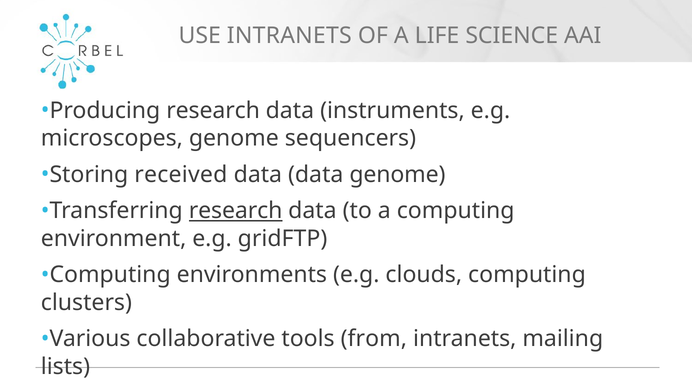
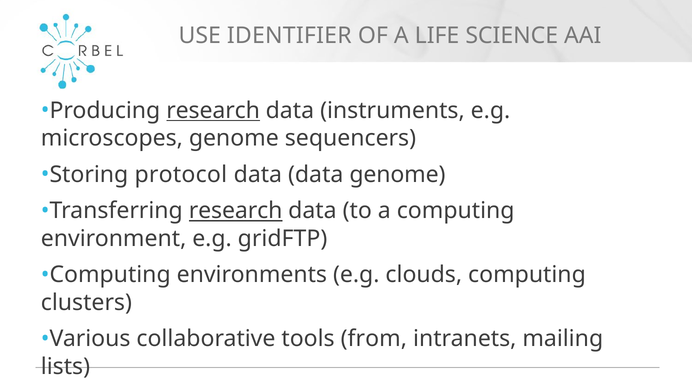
USE INTRANETS: INTRANETS -> IDENTIFIER (289, 36)
research underline: none -> present (213, 111)
received: received -> protocol (181, 175)
